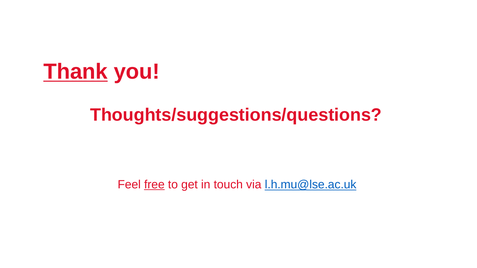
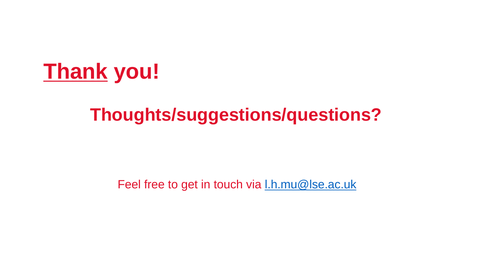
free underline: present -> none (154, 185)
